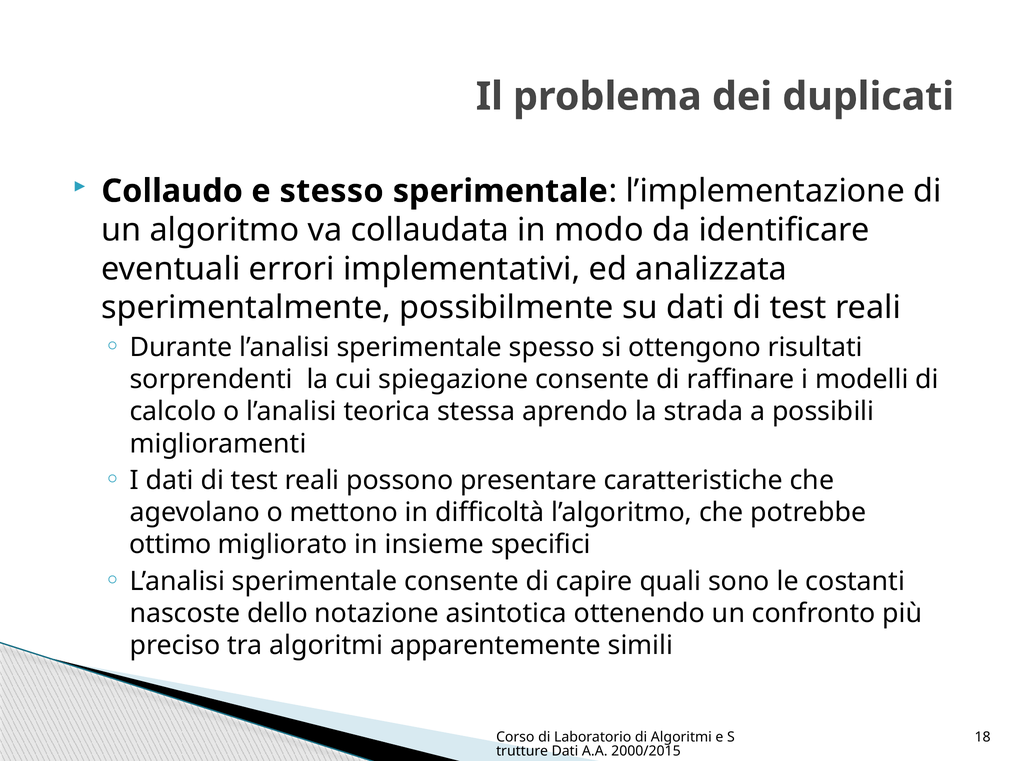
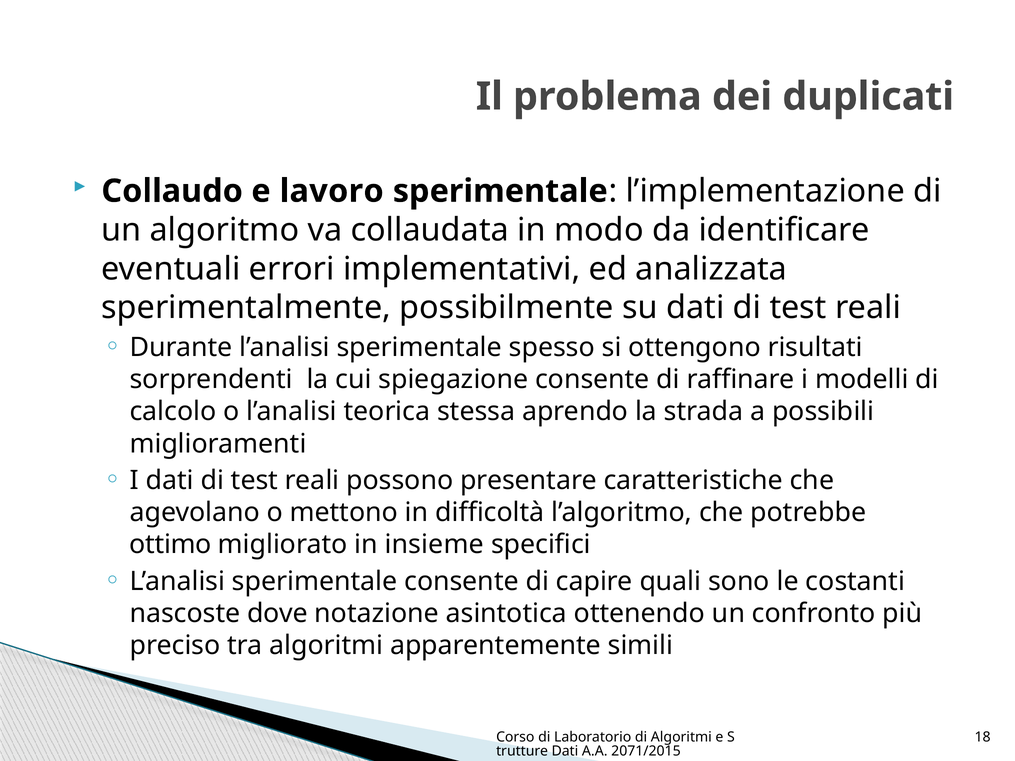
stesso: stesso -> lavoro (332, 191)
dello: dello -> dove (278, 614)
2000/2015: 2000/2015 -> 2071/2015 (646, 751)
